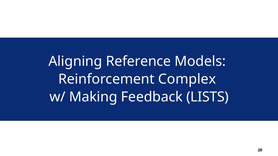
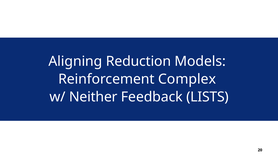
Reference: Reference -> Reduction (138, 61)
Making: Making -> Neither (93, 97)
